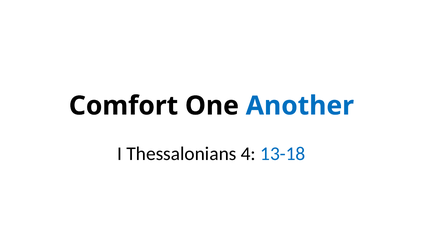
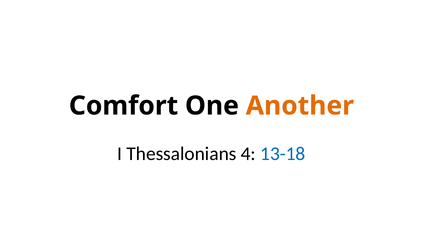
Another colour: blue -> orange (300, 106)
